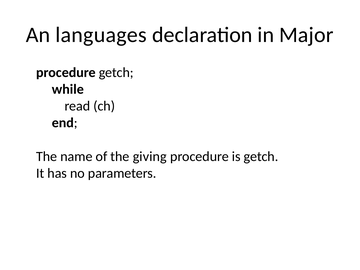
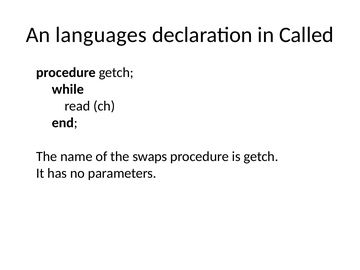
Major: Major -> Called (306, 35)
giving: giving -> swaps (150, 156)
